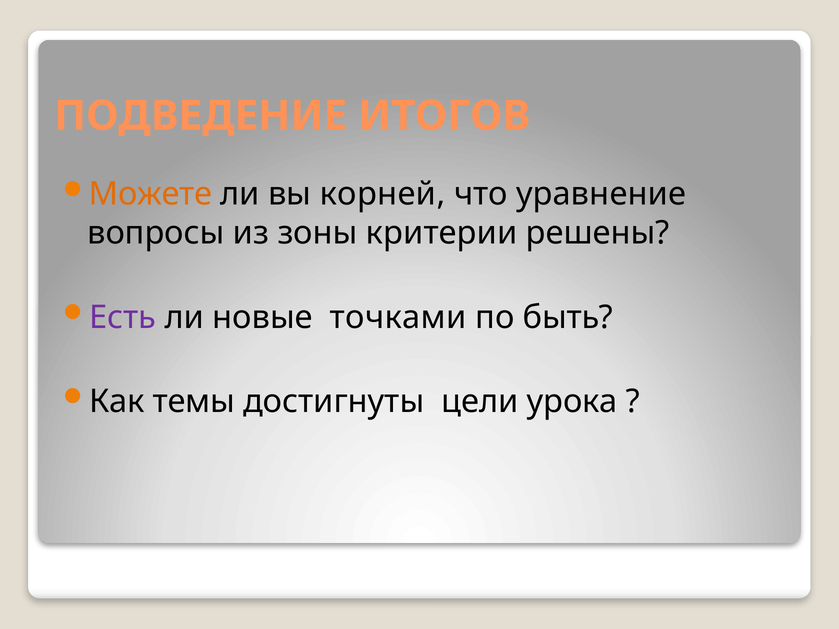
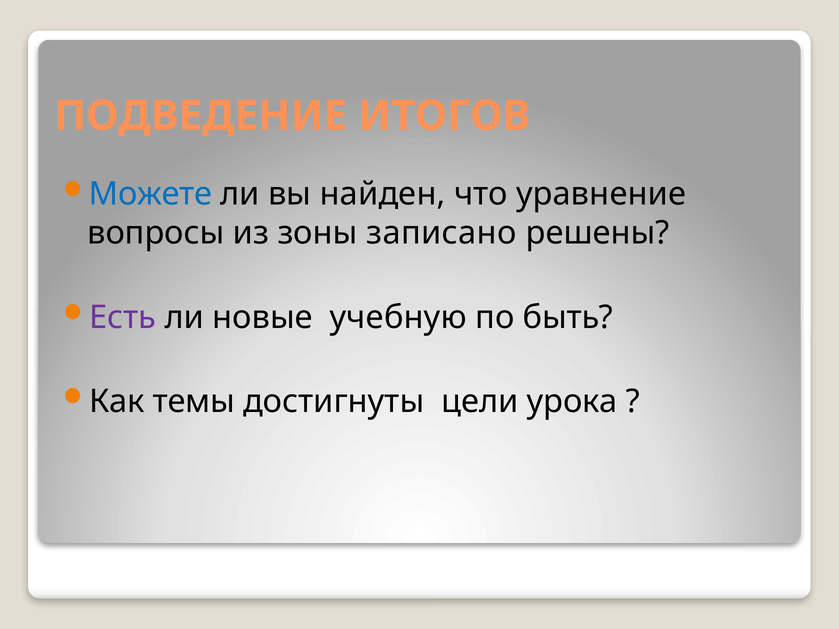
Можете colour: orange -> blue (151, 194)
корней: корней -> найден (383, 194)
критерии: критерии -> записано (441, 233)
точками: точками -> учебную (398, 317)
